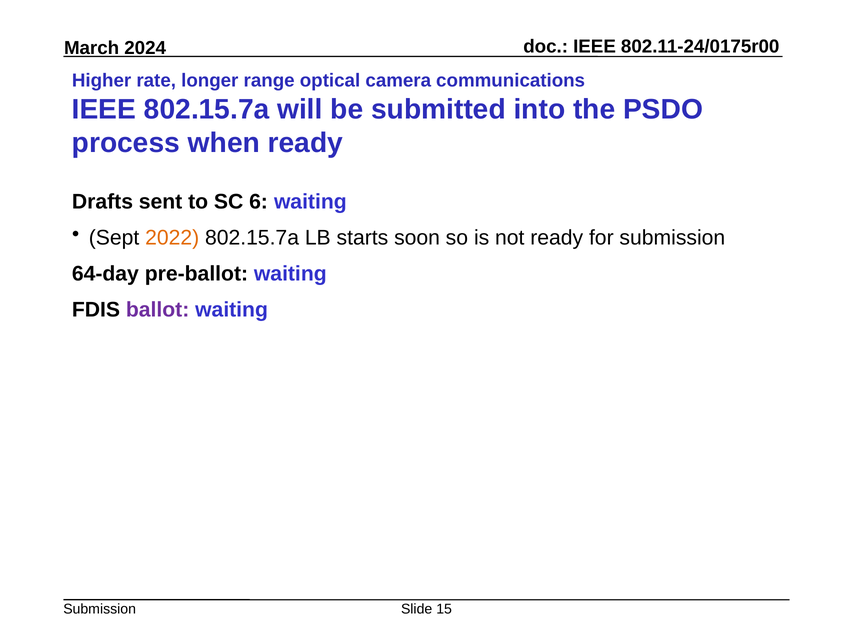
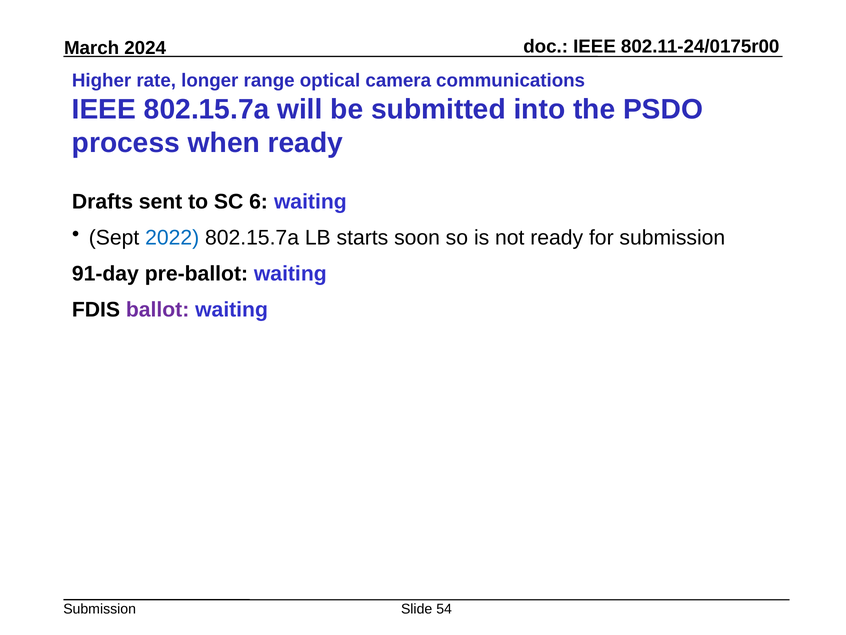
2022 colour: orange -> blue (172, 238)
64-day: 64-day -> 91-day (105, 274)
15: 15 -> 54 (444, 609)
